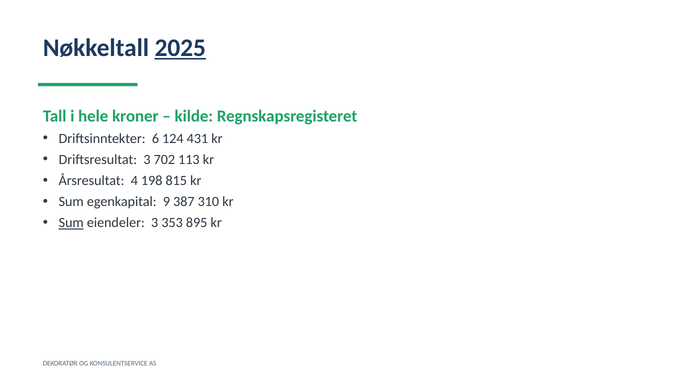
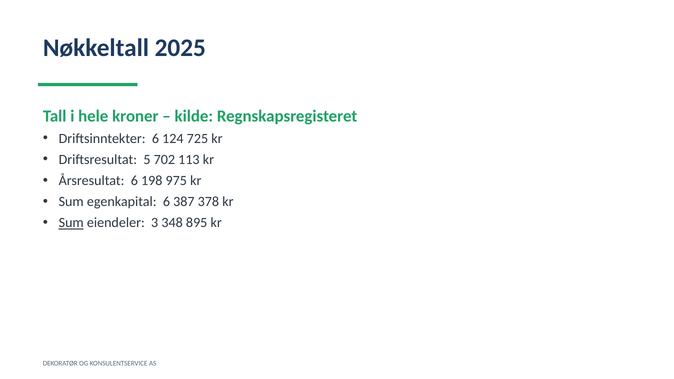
2025 underline: present -> none (180, 48)
431: 431 -> 725 (197, 139)
Driftsresultat 3: 3 -> 5 (147, 160)
Årsresultat 4: 4 -> 6 (134, 181)
815: 815 -> 975 (176, 181)
egenkapital 9: 9 -> 6 (166, 202)
310: 310 -> 378 (208, 202)
353: 353 -> 348 (172, 223)
